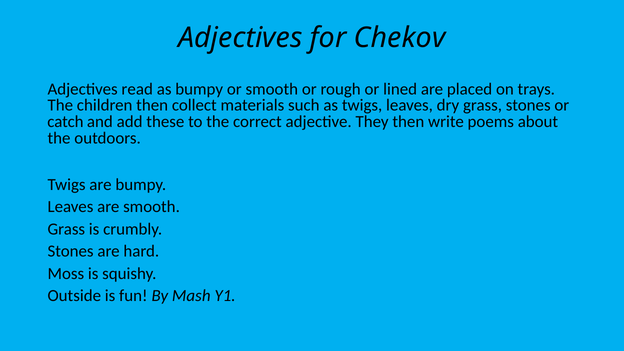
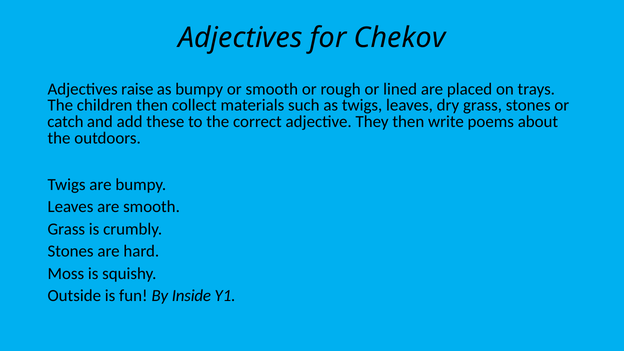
read: read -> raise (137, 89)
Mash: Mash -> Inside (191, 296)
